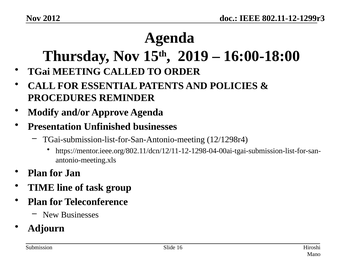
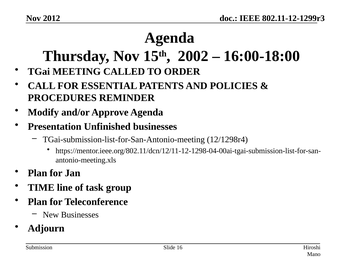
2019: 2019 -> 2002 (193, 56)
